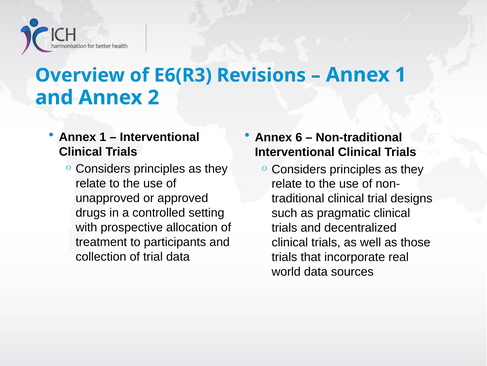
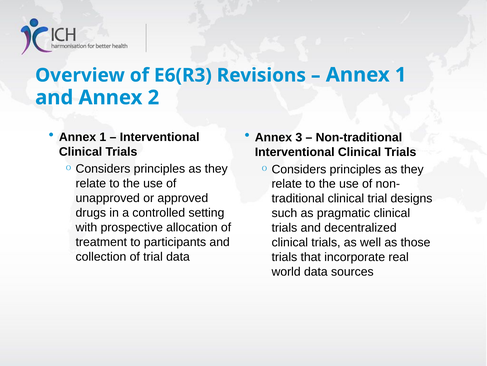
6: 6 -> 3 (299, 137)
